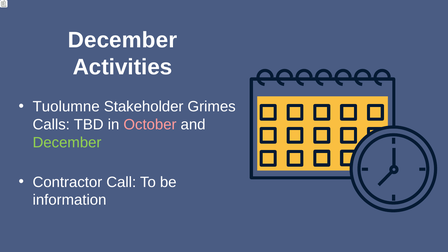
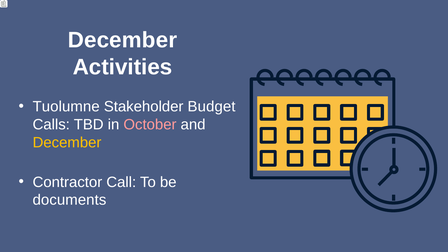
Grimes: Grimes -> Budget (212, 107)
December colour: light green -> yellow (67, 143)
information: information -> documents (69, 200)
